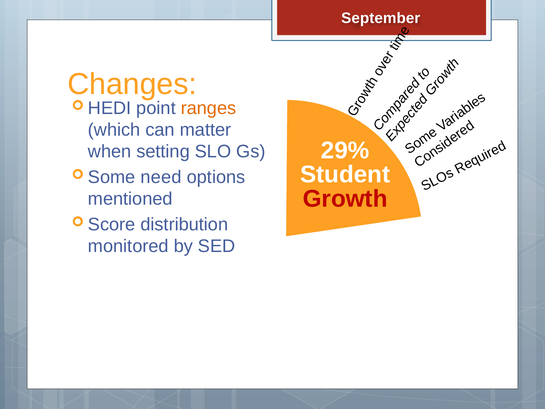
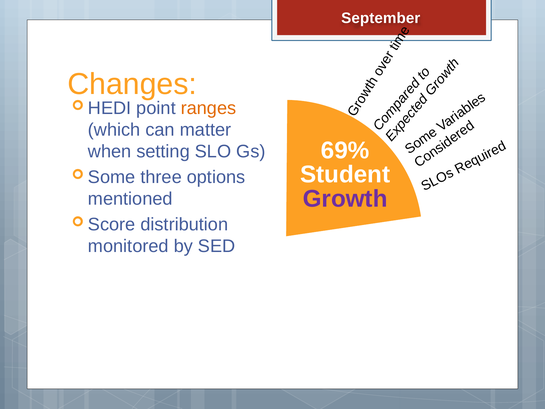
29%: 29% -> 69% (345, 150)
need: need -> three (161, 177)
Growth colour: red -> purple (345, 199)
